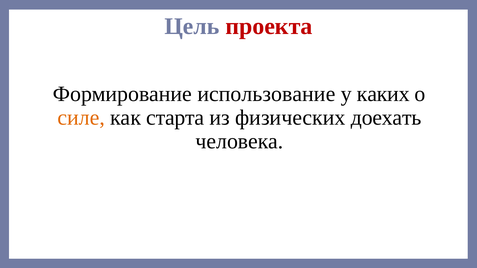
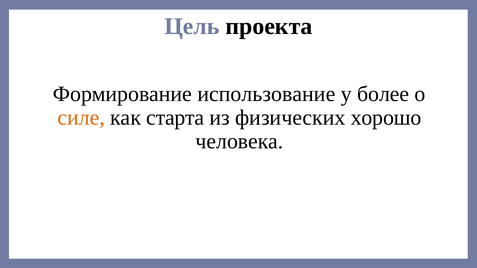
проекта colour: red -> black (269, 26)
каких: каких -> более (383, 94)
доехать: доехать -> хорошо (386, 118)
